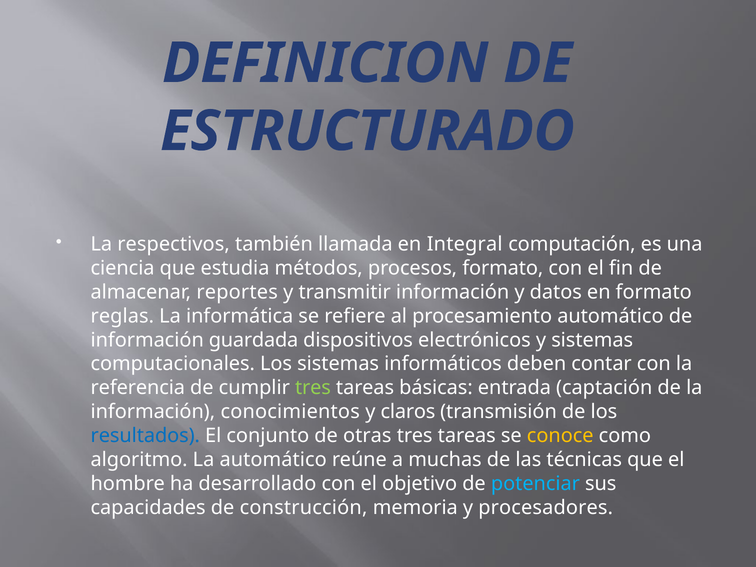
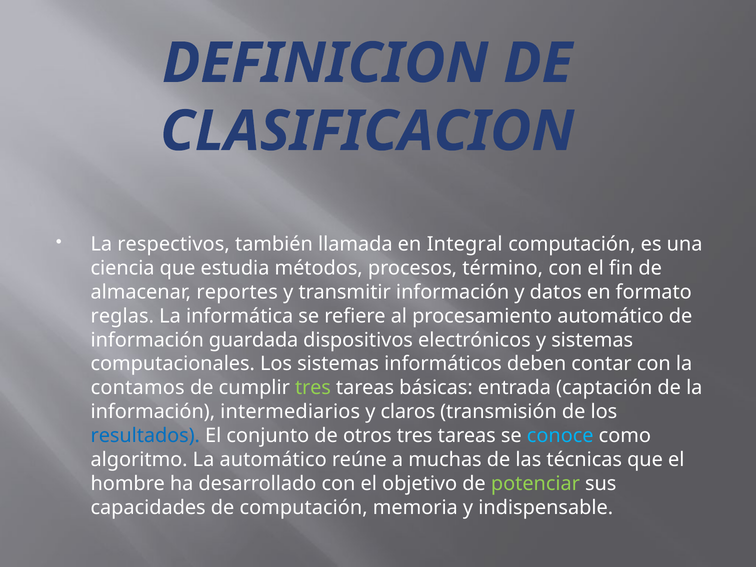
ESTRUCTURADO: ESTRUCTURADO -> CLASIFICACION (367, 131)
procesos formato: formato -> término (503, 268)
referencia: referencia -> contamos (138, 388)
conocimientos: conocimientos -> intermediarios (290, 412)
otras: otras -> otros (367, 436)
conoce colour: yellow -> light blue (560, 436)
potenciar colour: light blue -> light green (535, 484)
de construcción: construcción -> computación (304, 507)
procesadores: procesadores -> indispensable (546, 507)
